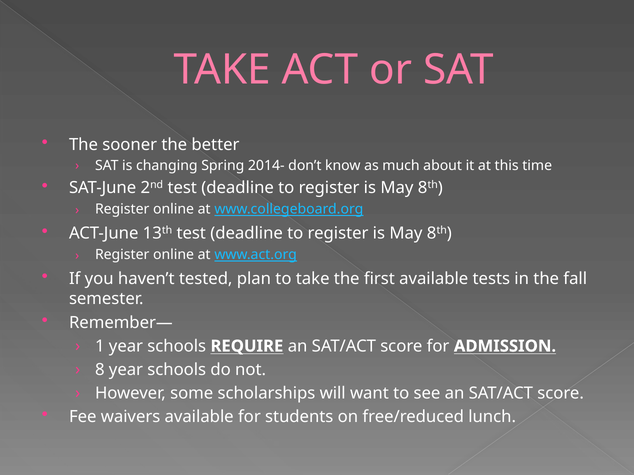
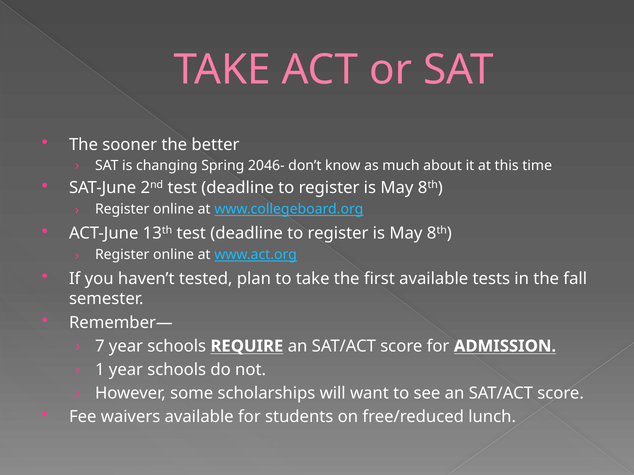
2014-: 2014- -> 2046- (266, 166)
1: 1 -> 7 (100, 346)
8: 8 -> 1 (100, 370)
